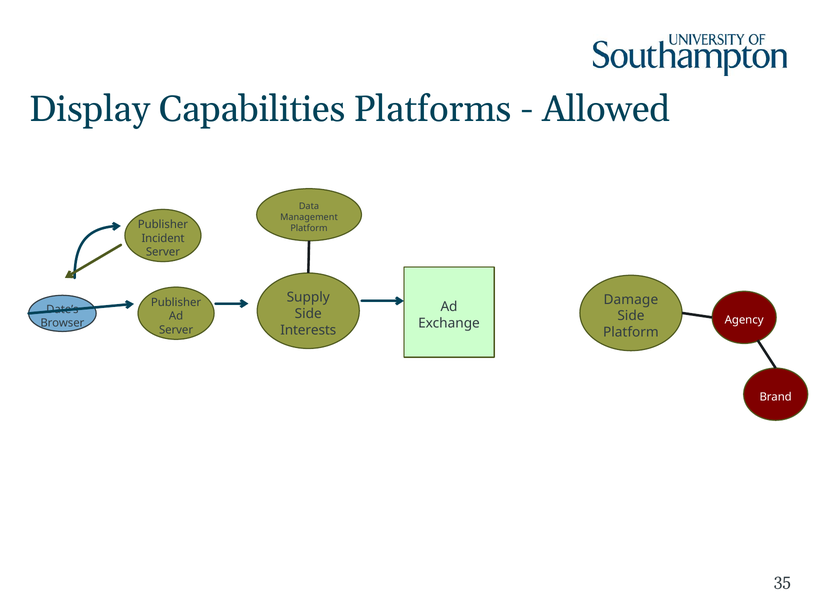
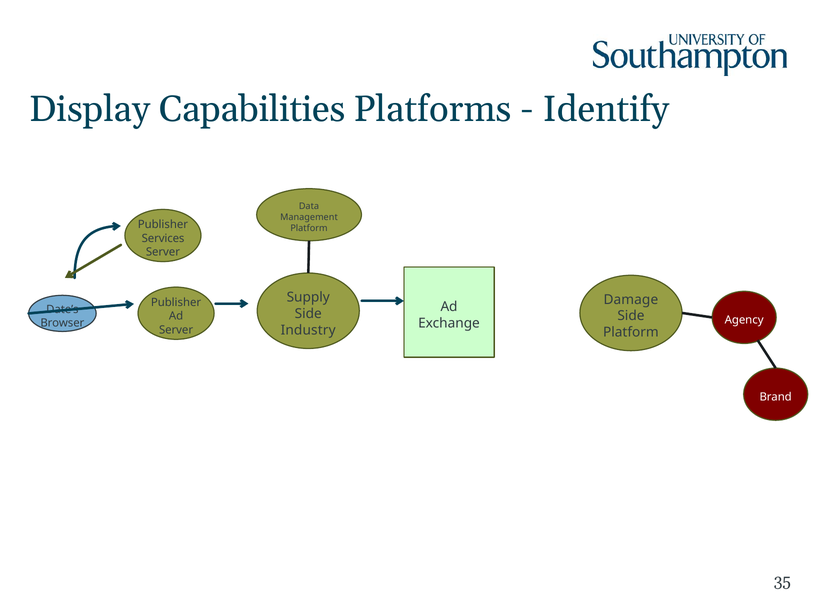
Allowed: Allowed -> Identify (606, 109)
Incident: Incident -> Services (163, 238)
Interests: Interests -> Industry (308, 330)
